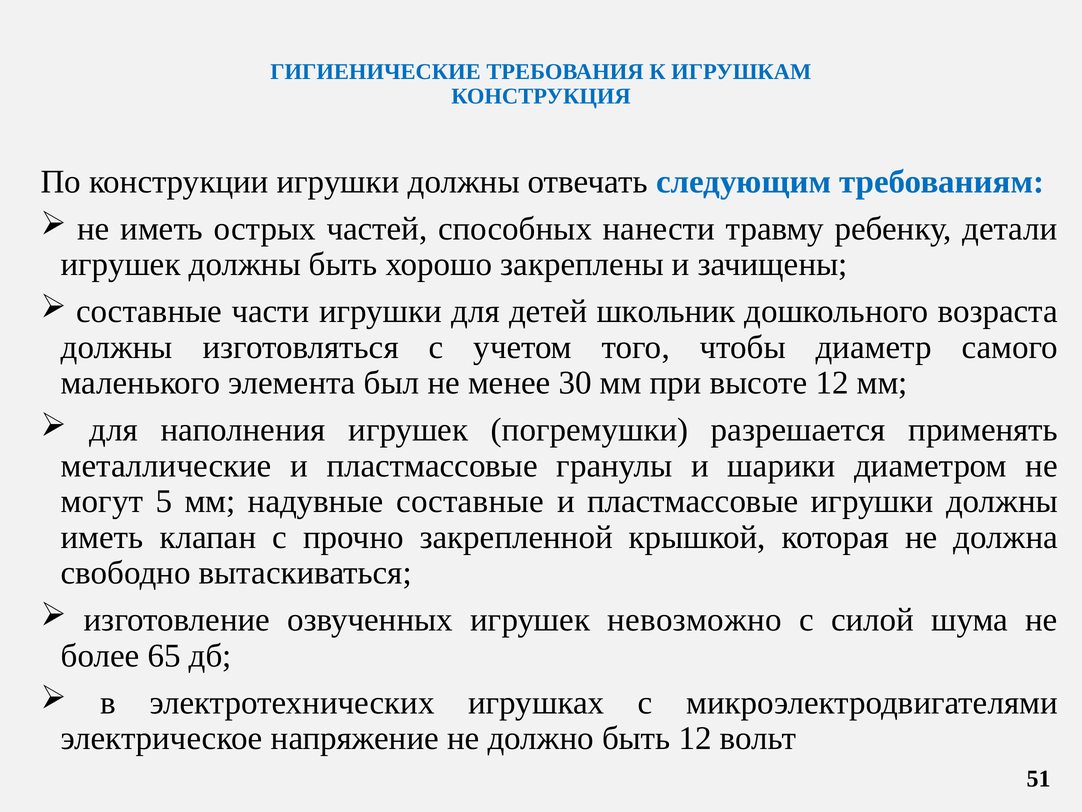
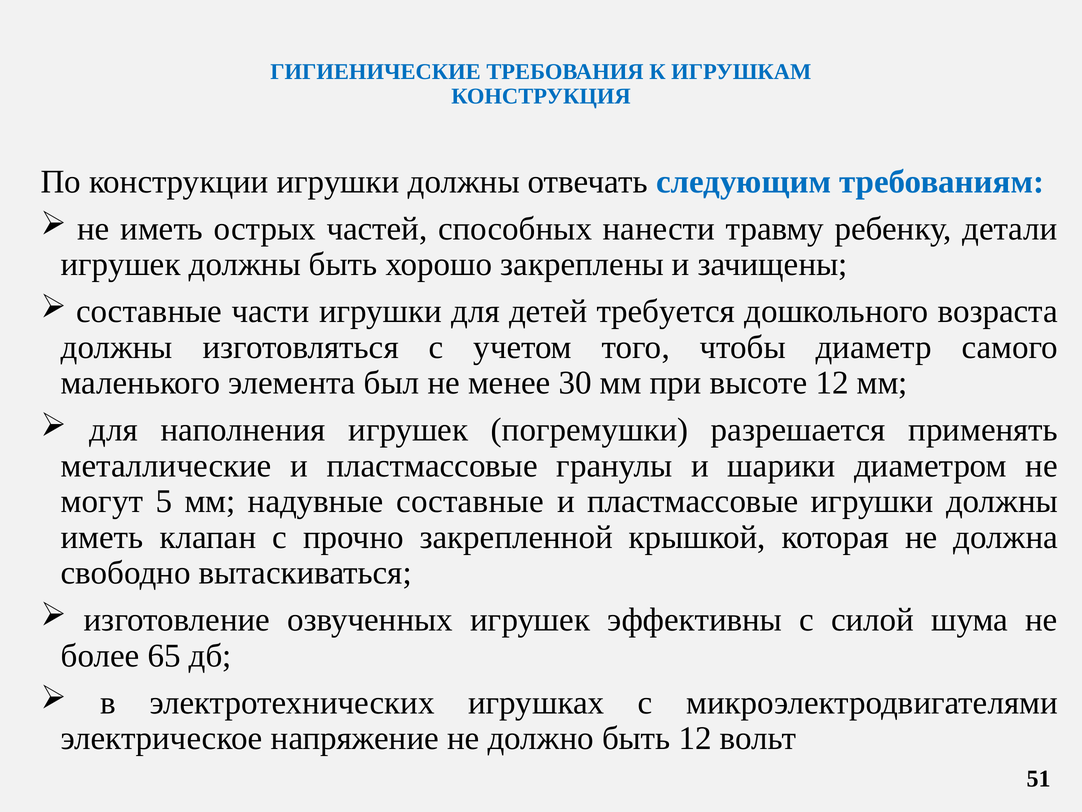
школьник: школьник -> требуется (666, 311)
невозможно: невозможно -> эффективны (695, 620)
